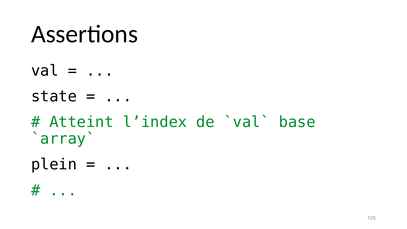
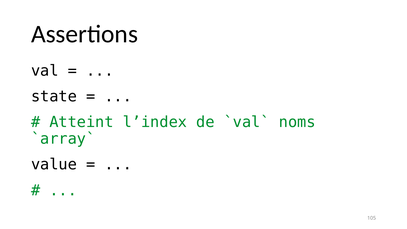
base: base -> noms (297, 122)
plein: plein -> value (54, 165)
